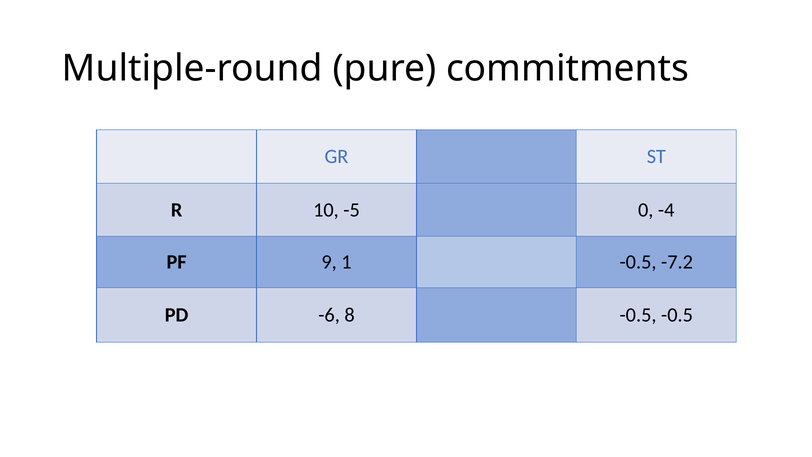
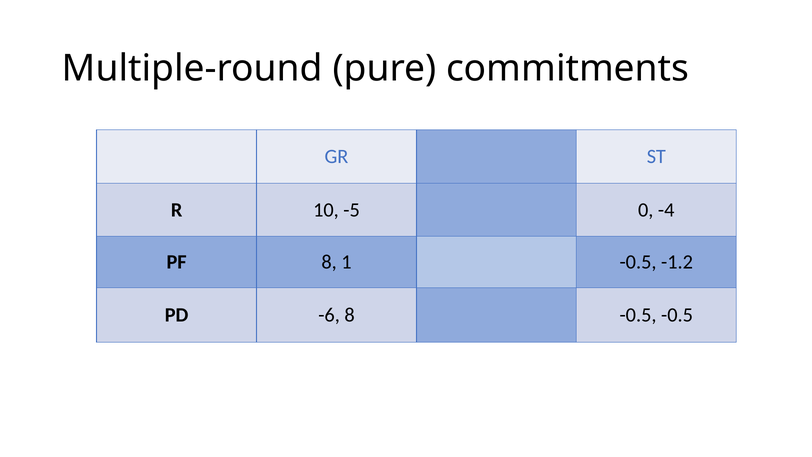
PF 9: 9 -> 8 (329, 262)
-7.2: -7.2 -> -1.2 (677, 262)
